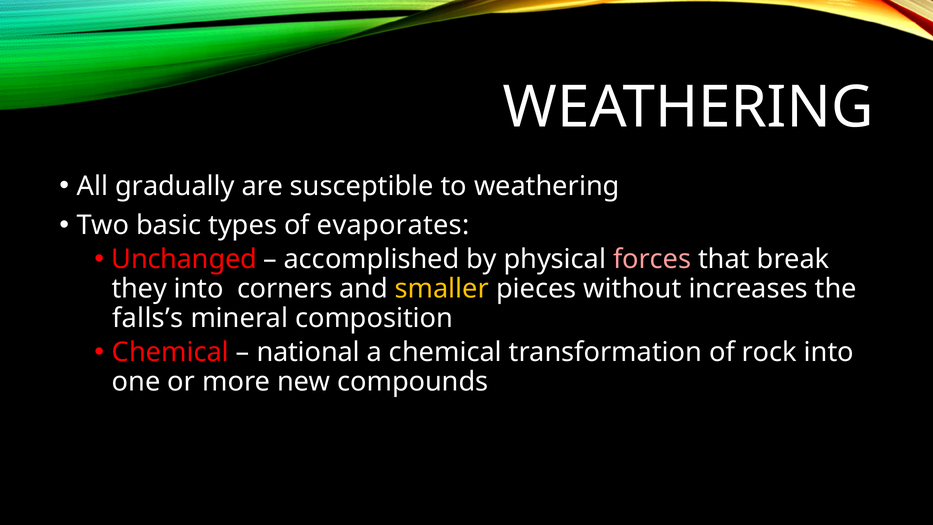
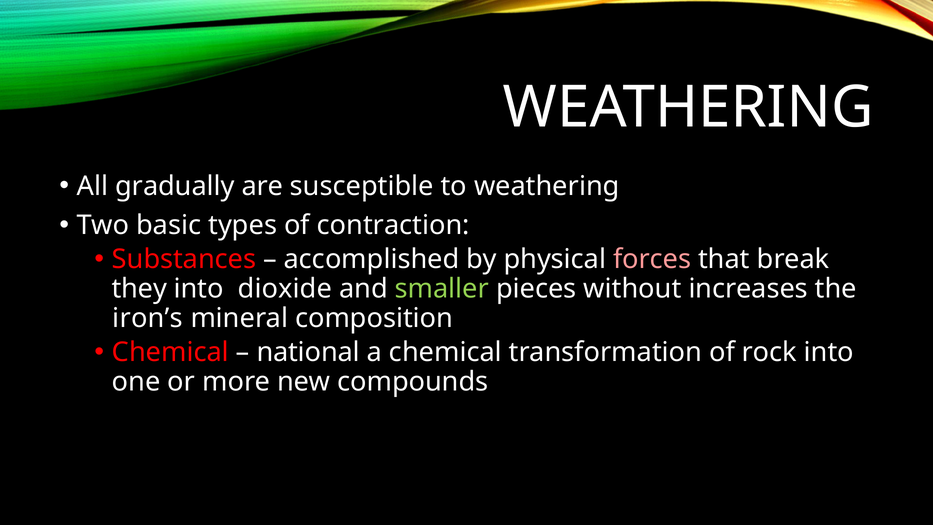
evaporates: evaporates -> contraction (393, 225)
Unchanged: Unchanged -> Substances (184, 259)
corners: corners -> dioxide (285, 289)
smaller colour: yellow -> light green (442, 289)
falls’s: falls’s -> iron’s (148, 318)
